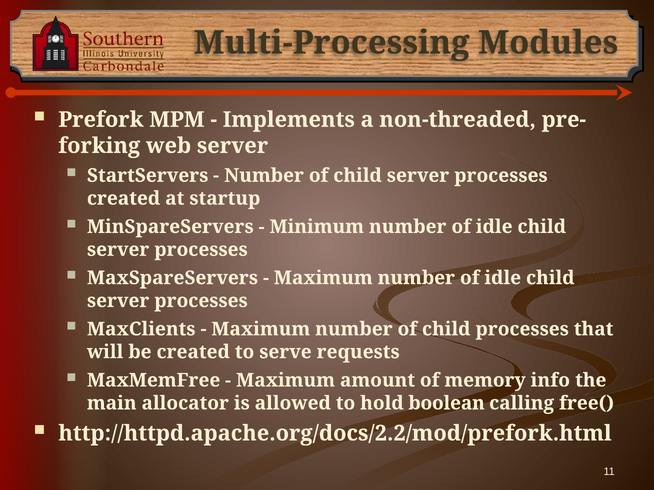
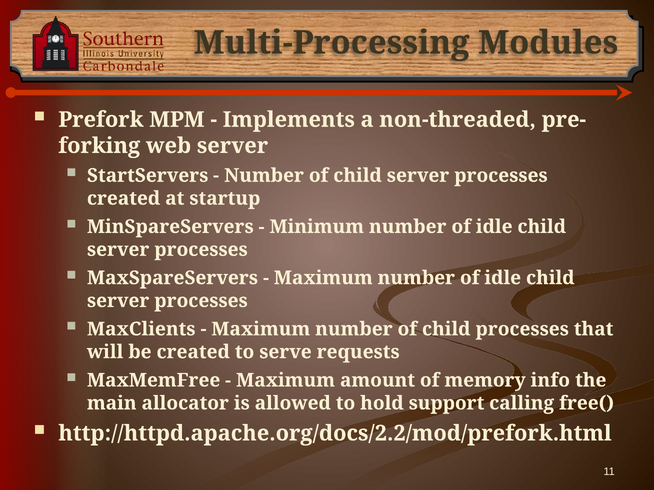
boolean: boolean -> support (446, 404)
